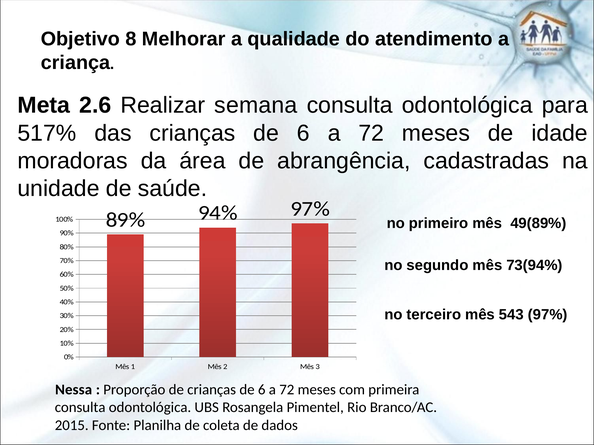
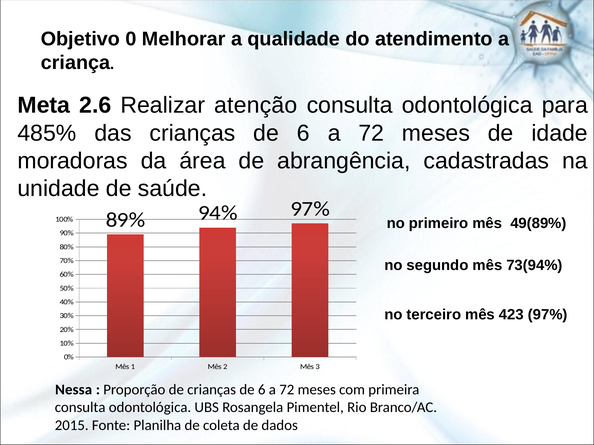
8: 8 -> 0 (131, 39)
semana: semana -> atenção (256, 105)
517%: 517% -> 485% (47, 133)
543: 543 -> 423 (511, 315)
